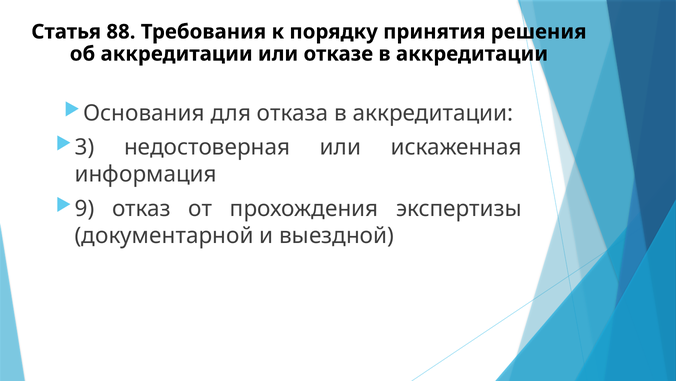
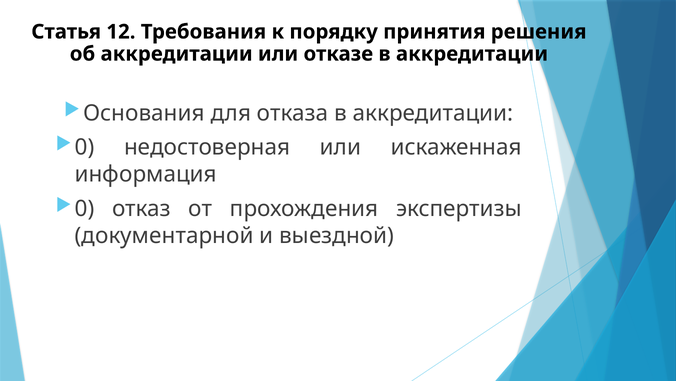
88: 88 -> 12 (121, 32)
3: 3 -> 0 (85, 147)
9: 9 -> 0 (85, 208)
